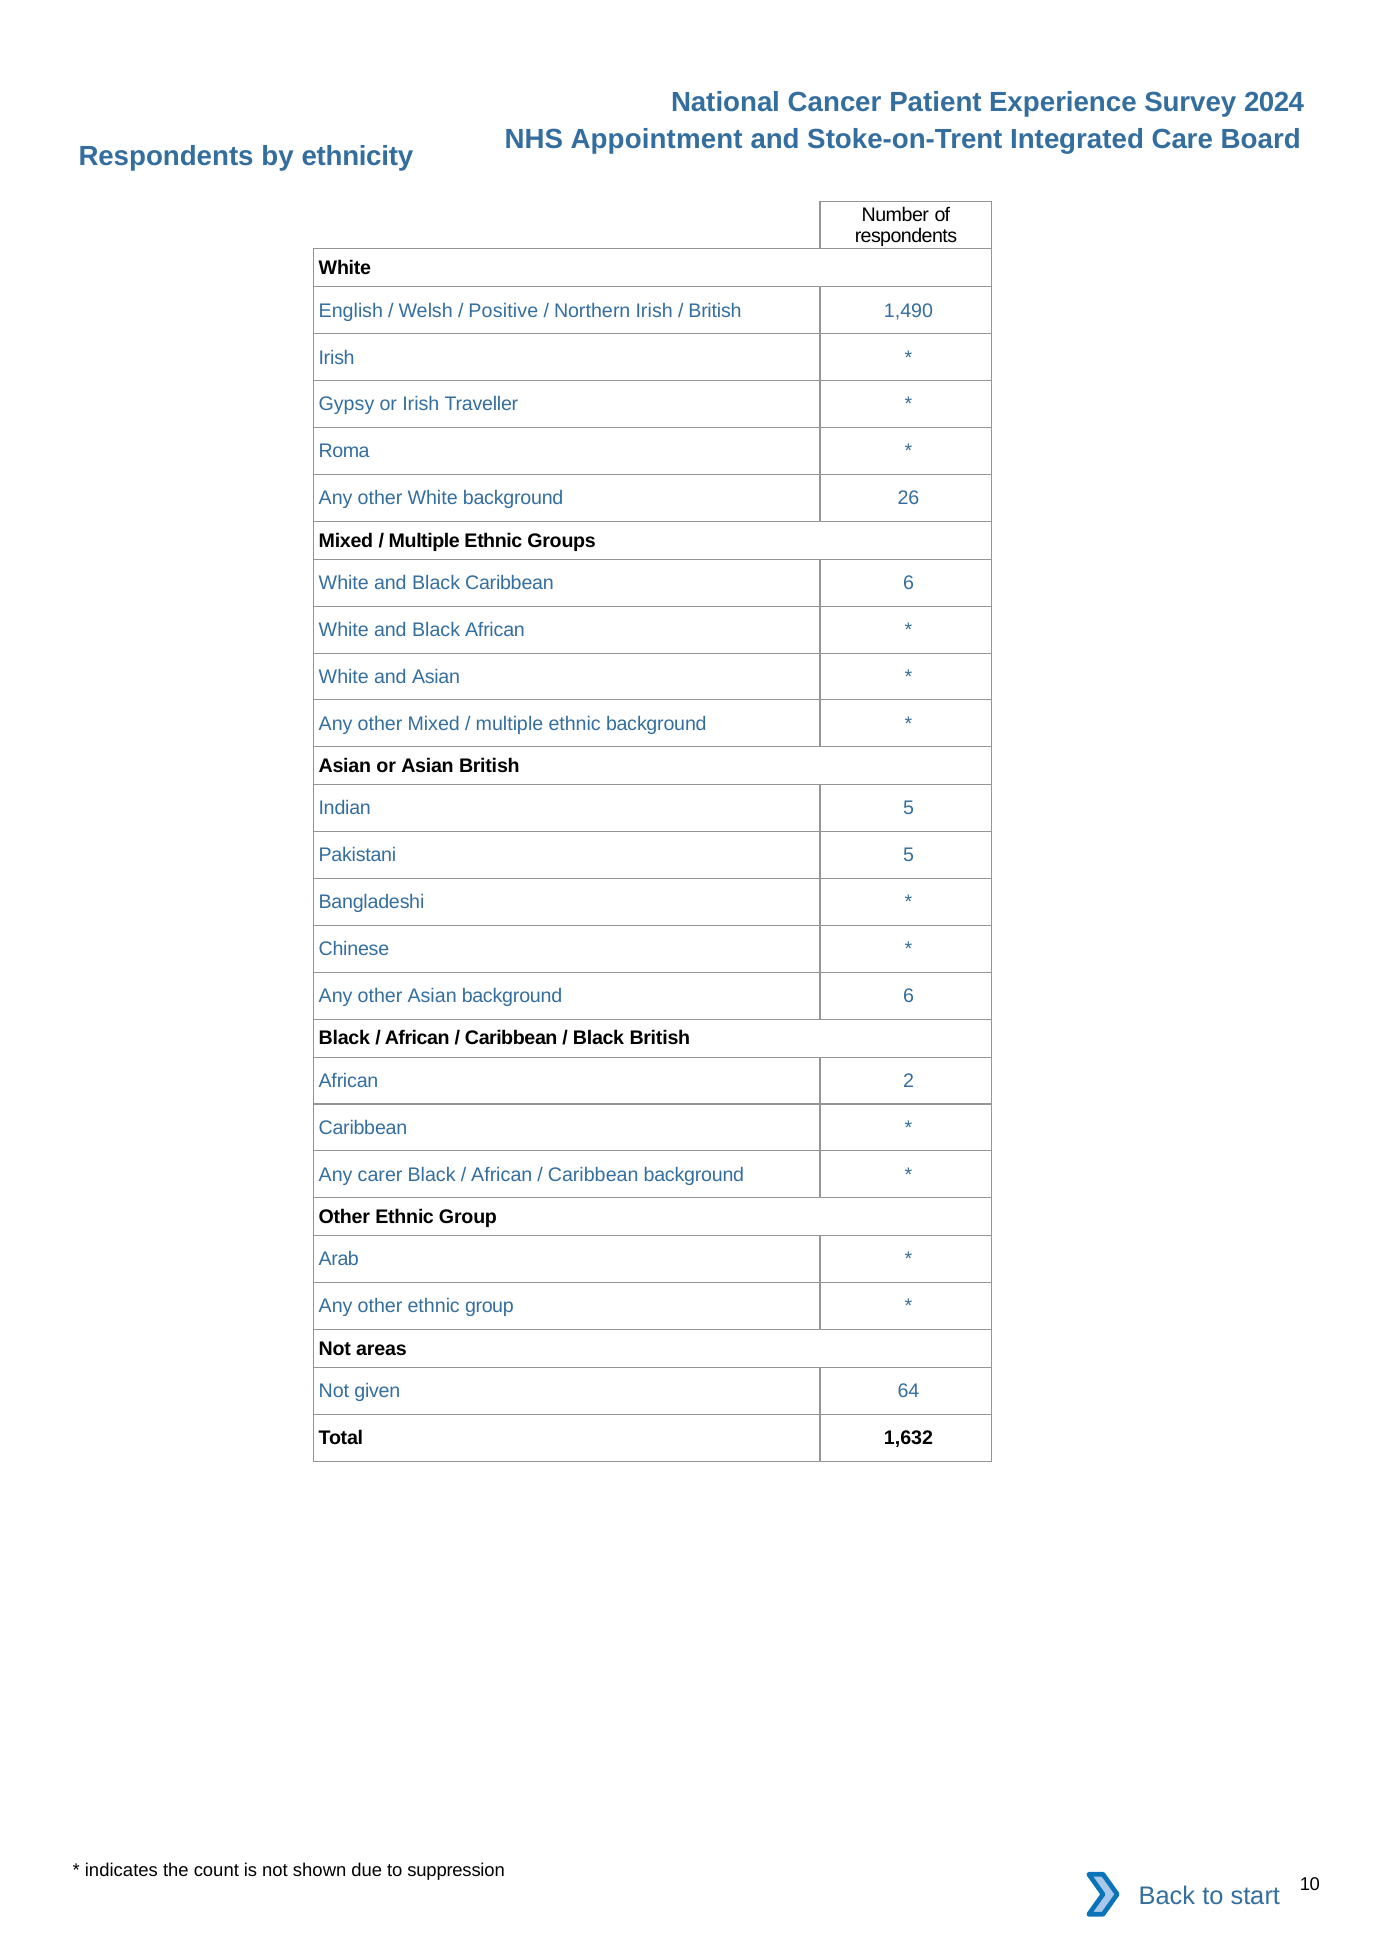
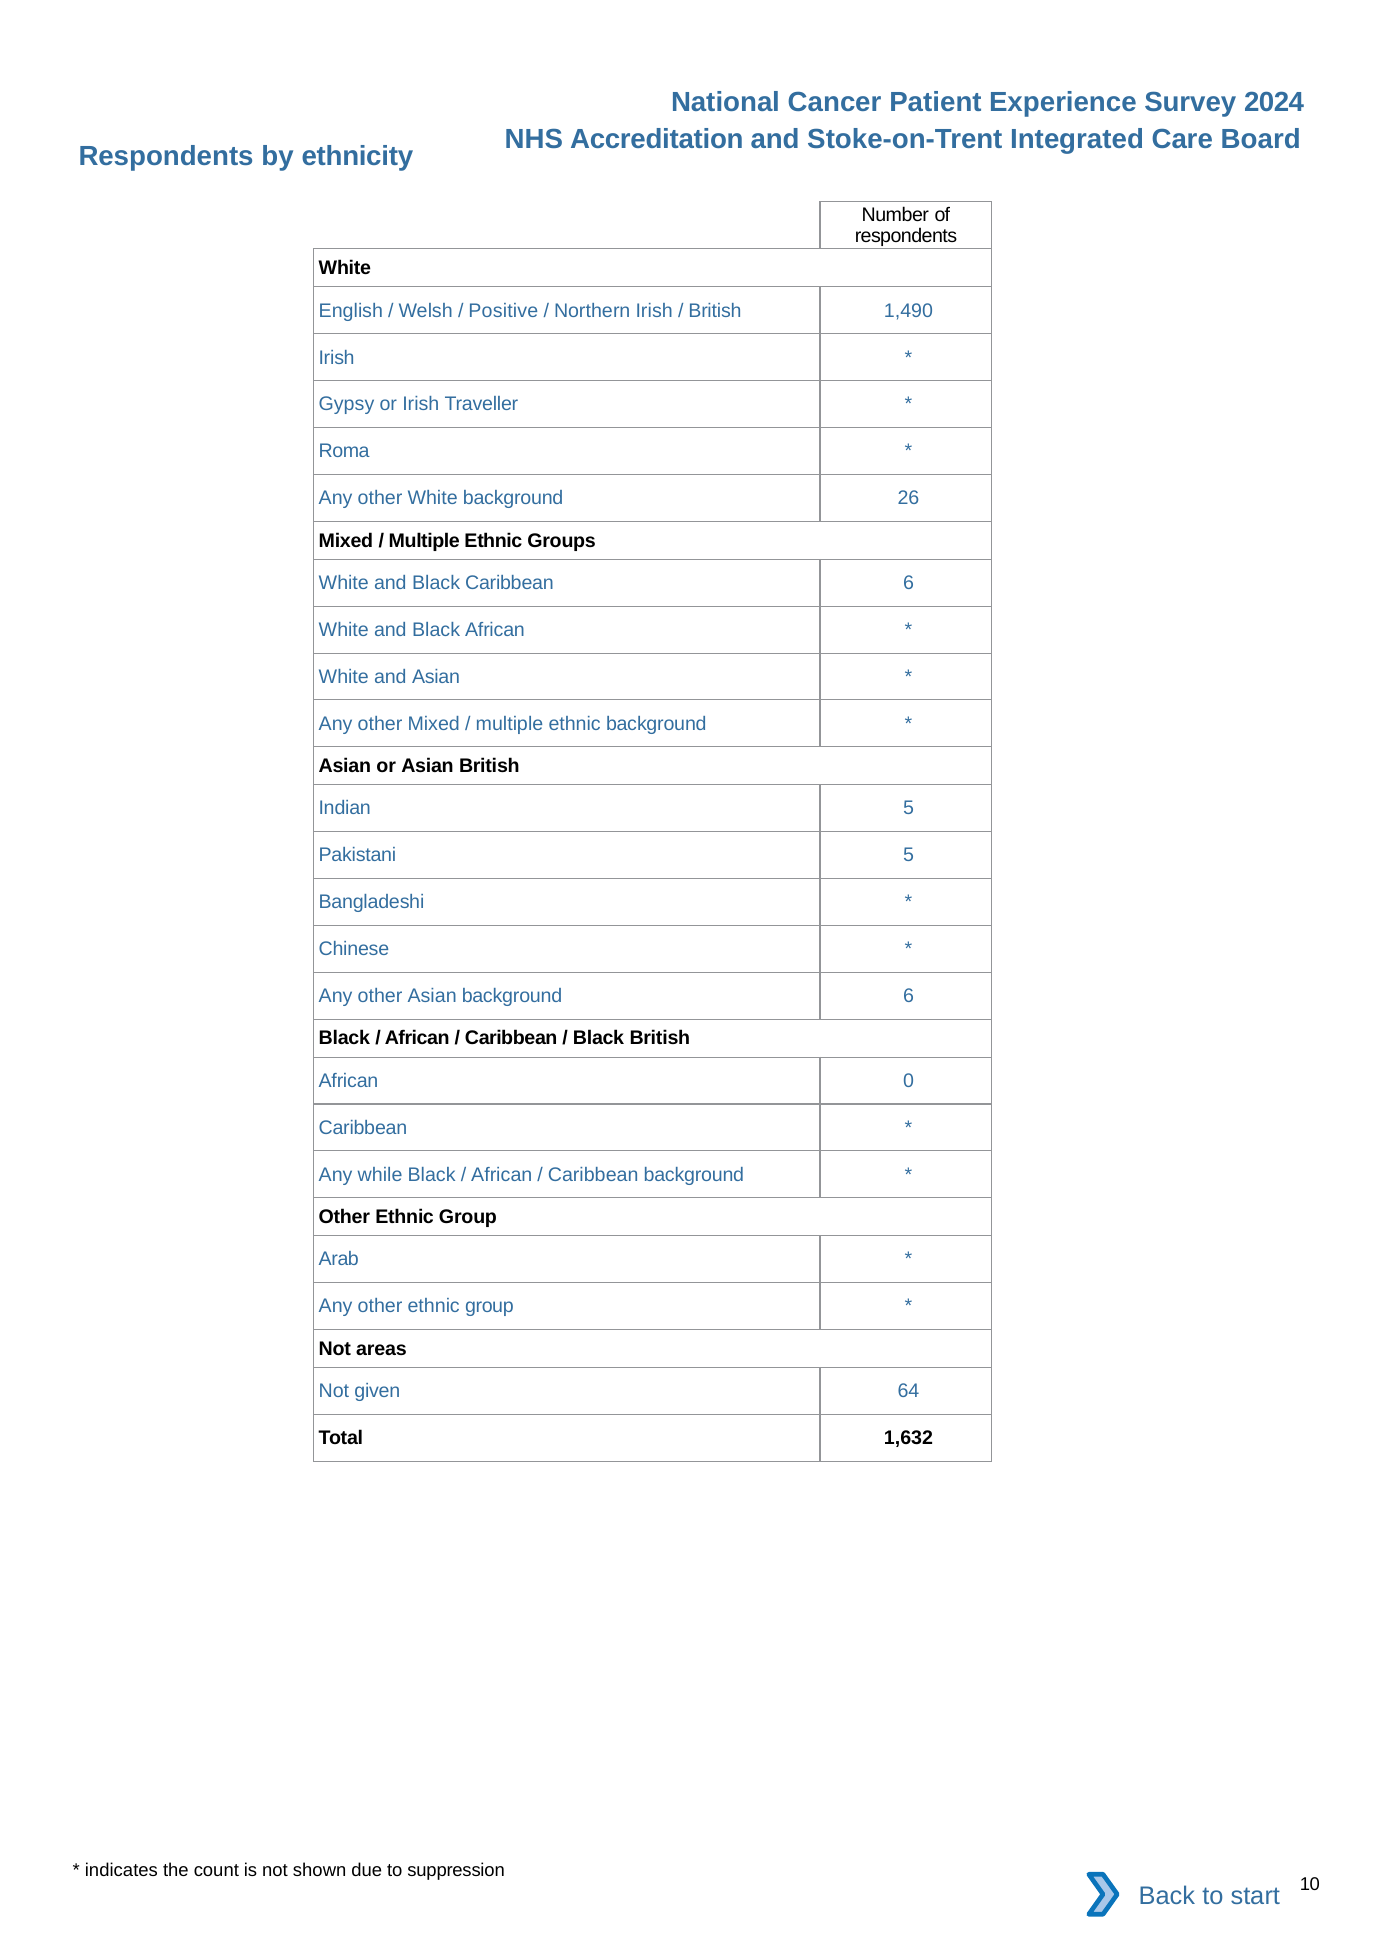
Appointment: Appointment -> Accreditation (657, 140)
2: 2 -> 0 (909, 1081)
carer: carer -> while (380, 1175)
